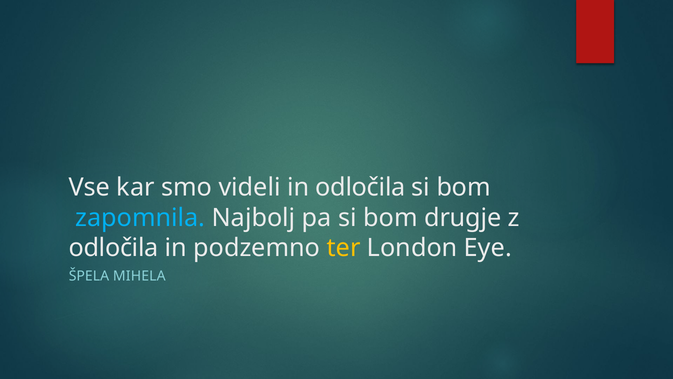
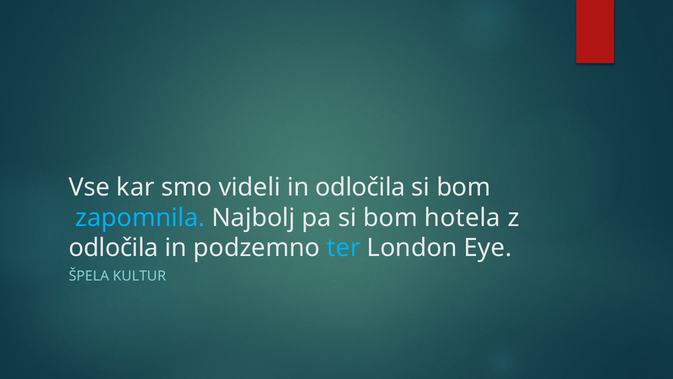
drugje: drugje -> hotela (463, 218)
ter colour: yellow -> light blue (344, 248)
MIHELA: MIHELA -> KULTUR (139, 276)
